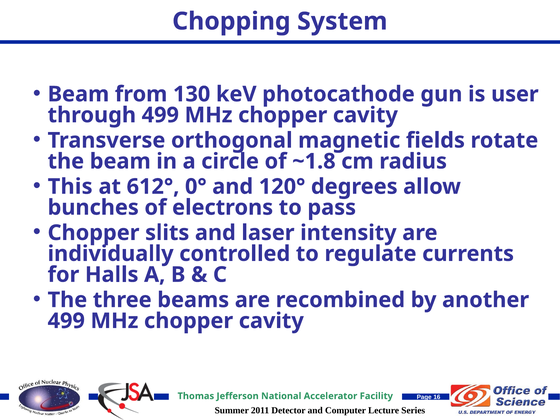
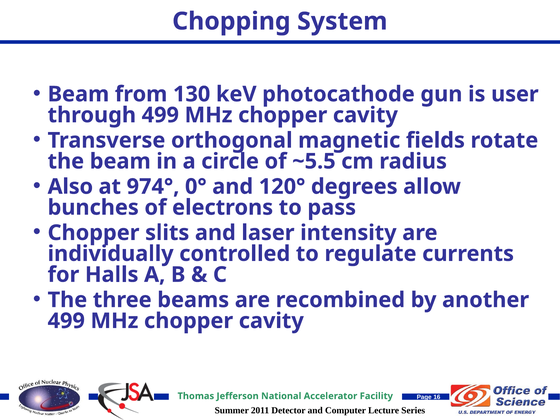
~1.8: ~1.8 -> ~5.5 (314, 161)
This: This -> Also (70, 187)
612°: 612° -> 974° (153, 187)
